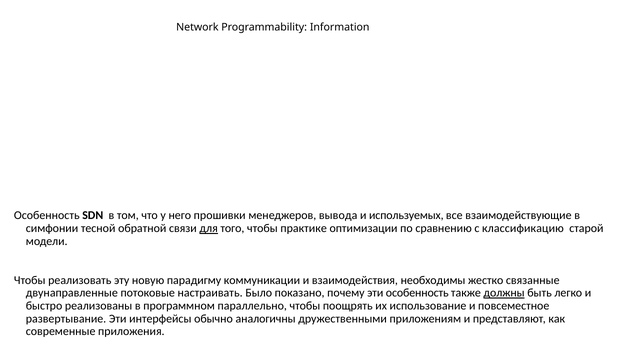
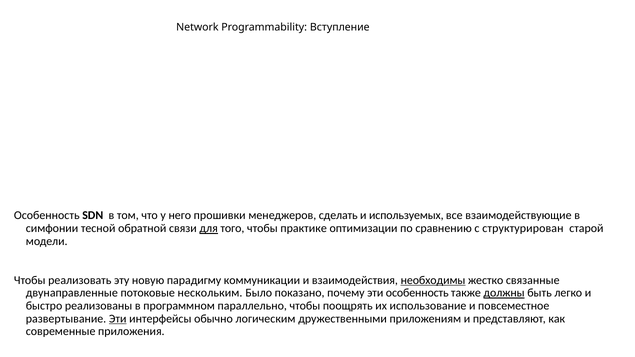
Information: Information -> Вступление (340, 27)
вывода: вывода -> сделать (338, 216)
классификацию: классификацию -> структурирован (523, 228)
необходимы underline: none -> present (433, 280)
настраивать: настраивать -> нескольким (210, 293)
Эти underline: none -> present (118, 319)
аналогичны: аналогичны -> логическим (266, 319)
